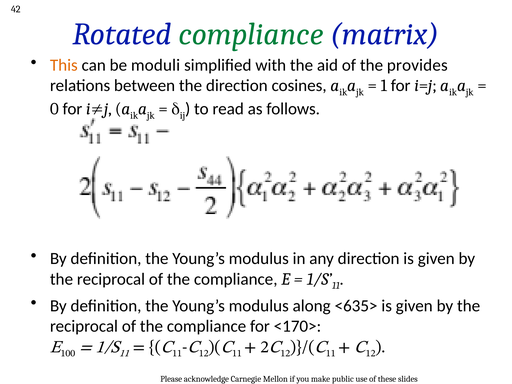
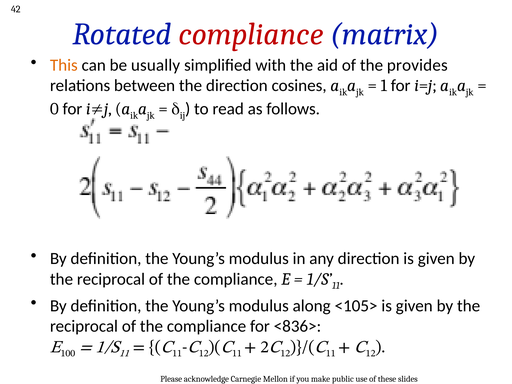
compliance colour: green -> red (251, 34)
moduli: moduli -> usually (156, 65)
<635>: <635> -> <105> (356, 306)
<170>: <170> -> <836> (297, 326)
